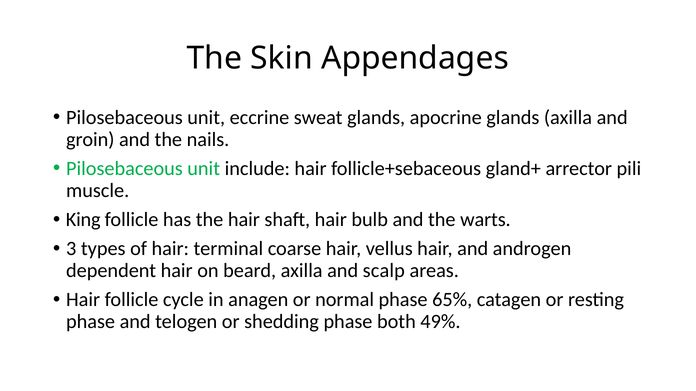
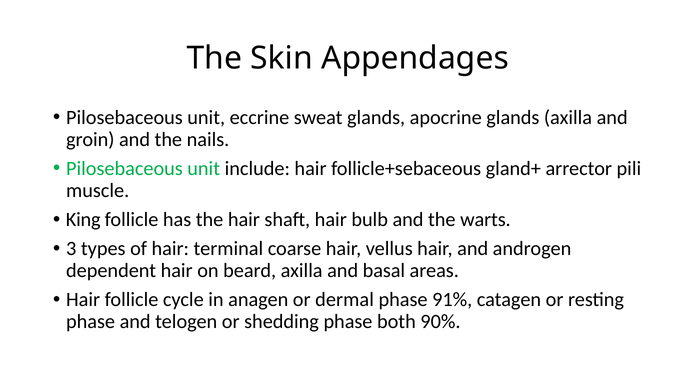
scalp: scalp -> basal (384, 271)
normal: normal -> dermal (345, 300)
65%: 65% -> 91% (452, 300)
49%: 49% -> 90% (440, 322)
